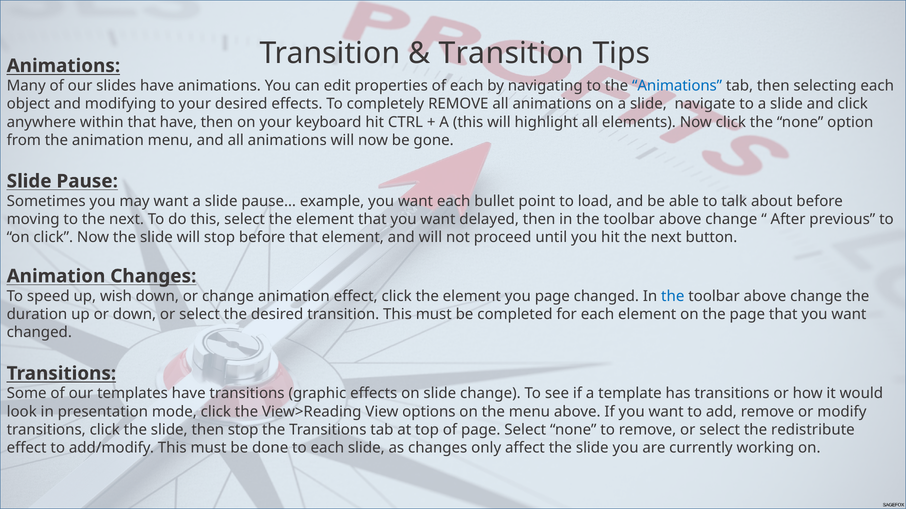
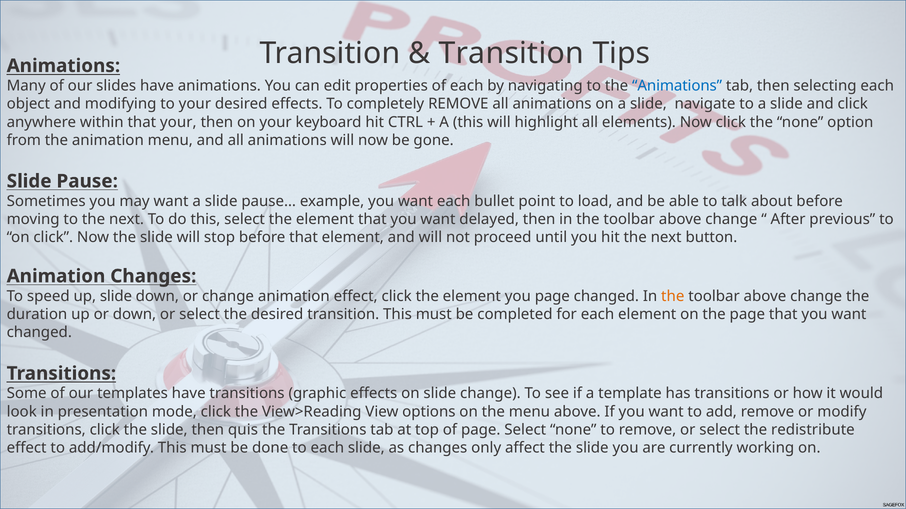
that have: have -> your (178, 122)
up wish: wish -> slide (116, 297)
the colour: blue -> orange (673, 297)
then stop: stop -> quis (243, 430)
